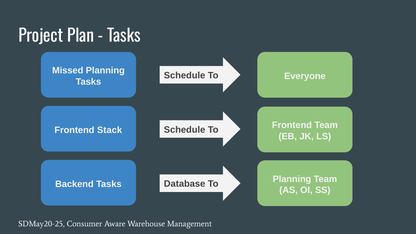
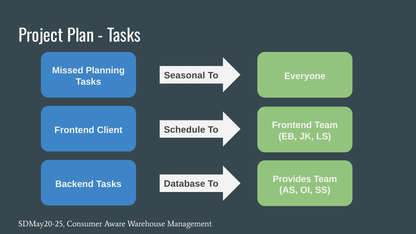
Schedule: Schedule -> Seasonal (185, 75)
Stack: Stack -> Client (110, 130)
Planning: Planning -> Provides (292, 179)
